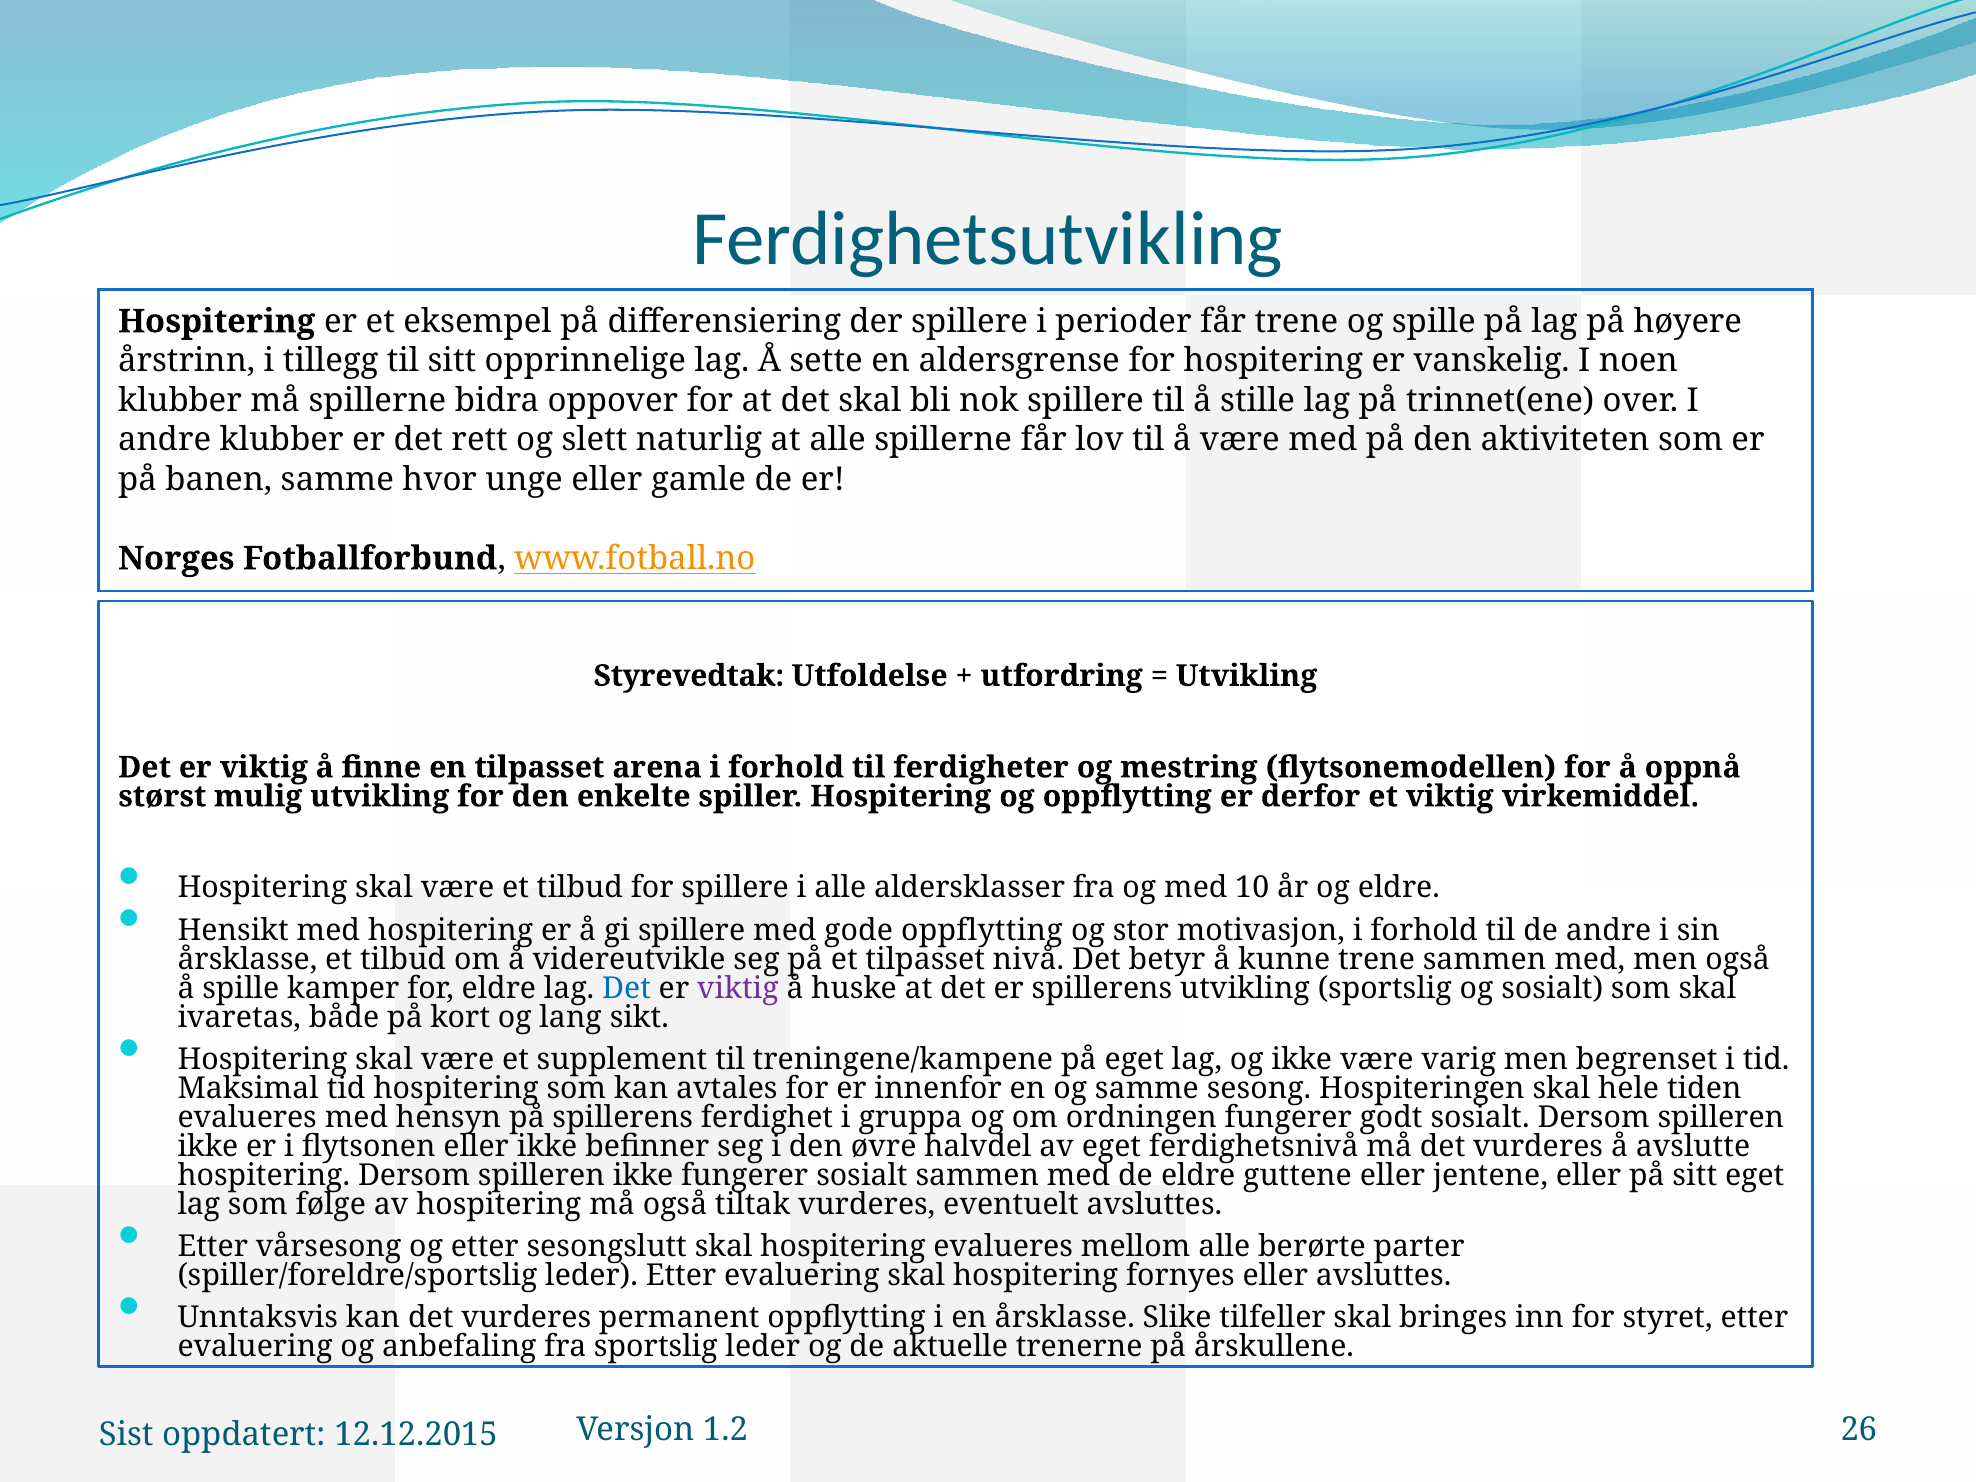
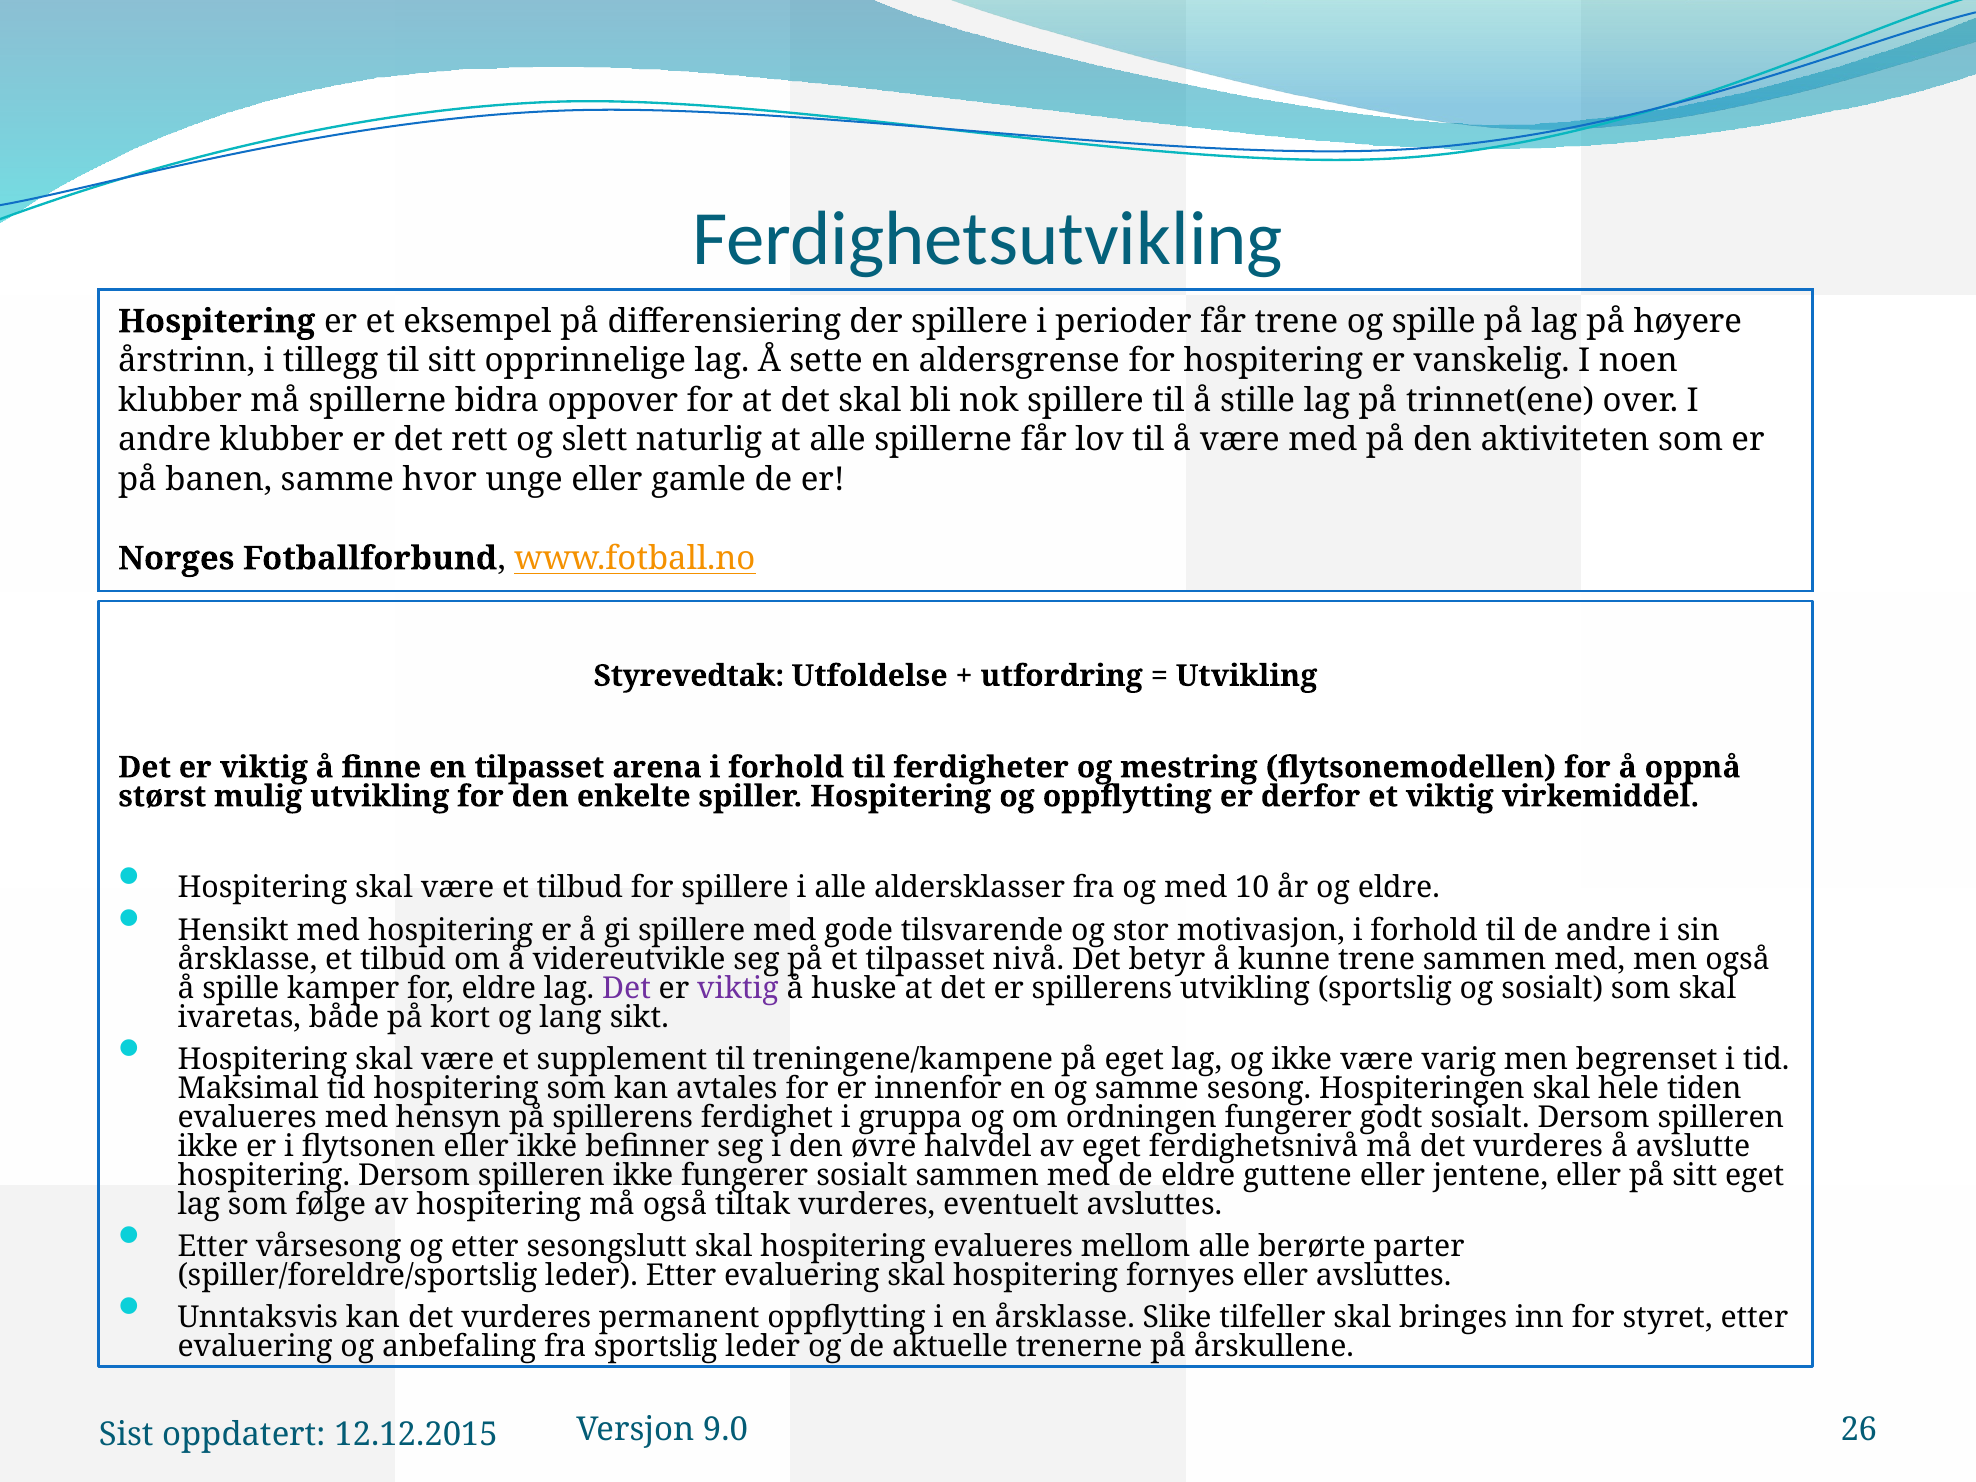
gode oppflytting: oppflytting -> tilsvarende (982, 930)
Det colour: blue -> purple (626, 988)
1.2: 1.2 -> 9.0 (725, 1430)
